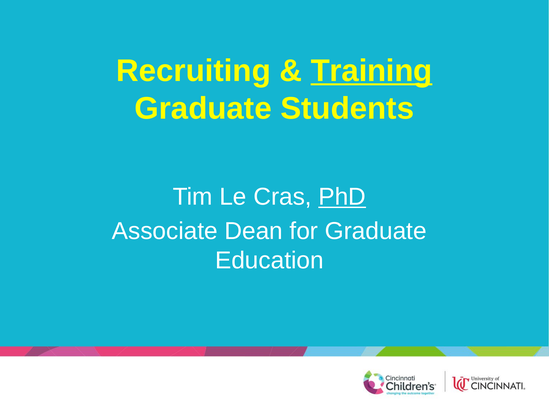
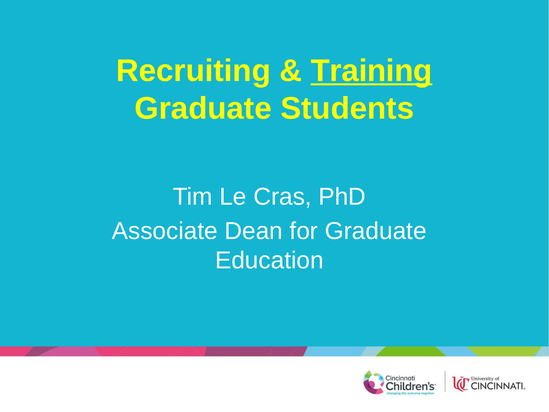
PhD underline: present -> none (342, 197)
